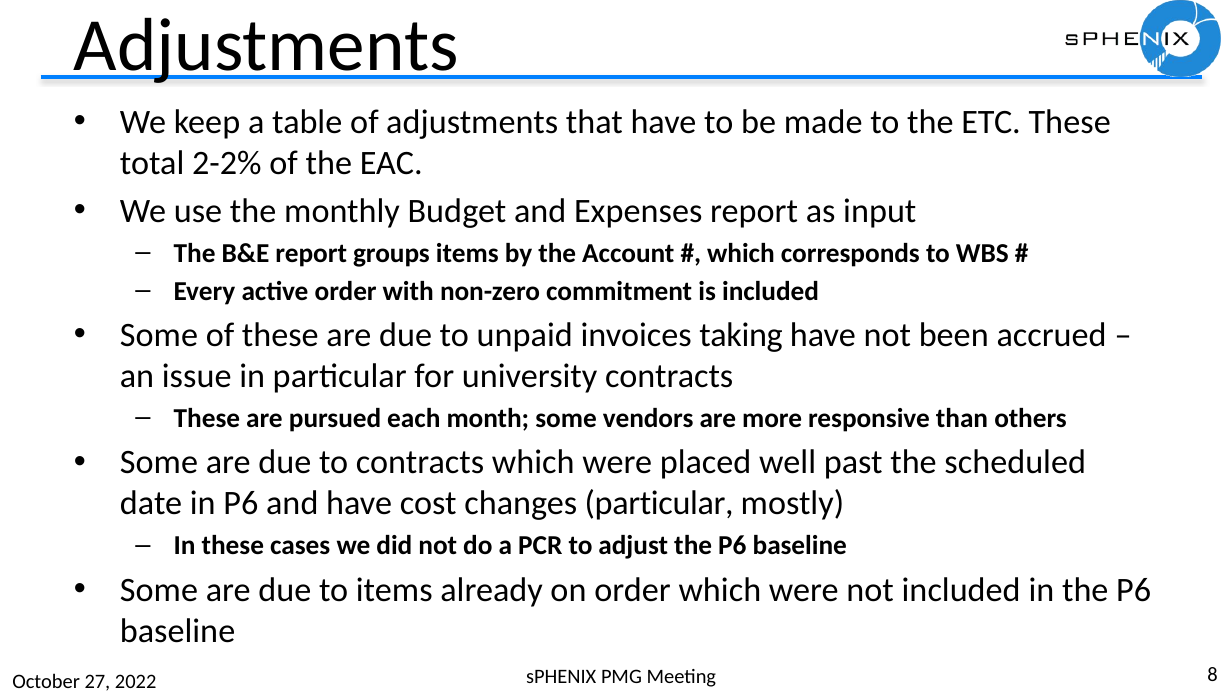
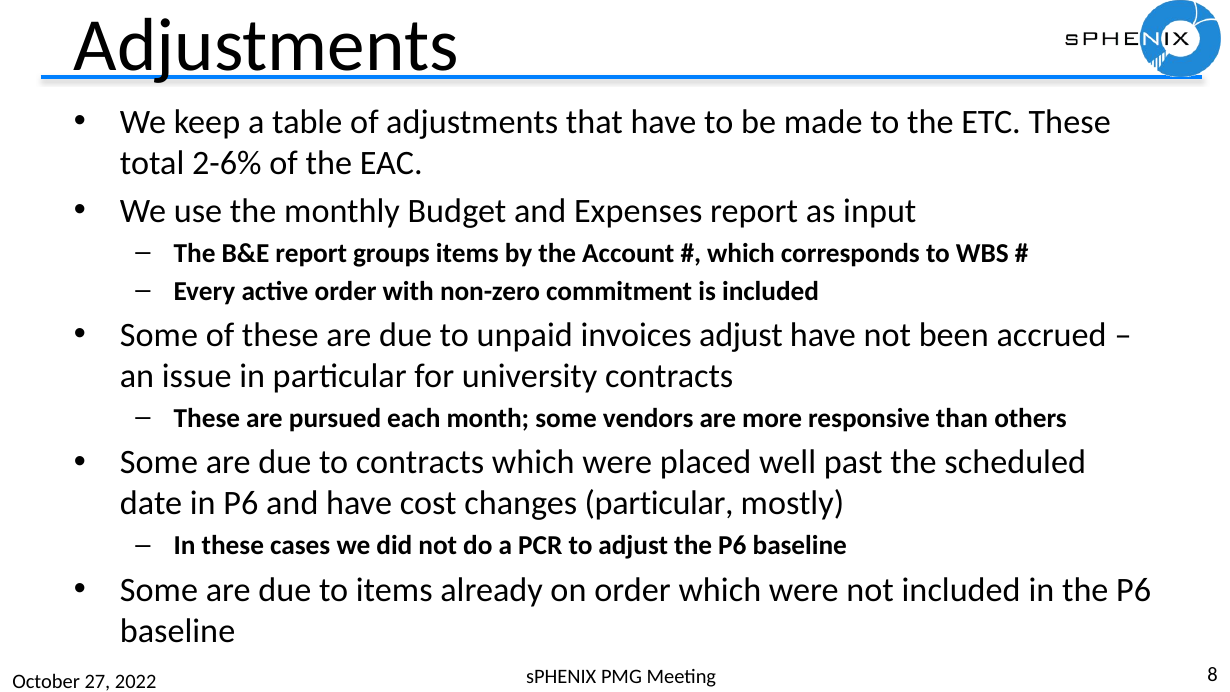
2-2%: 2-2% -> 2-6% (227, 163)
invoices taking: taking -> adjust (741, 335)
